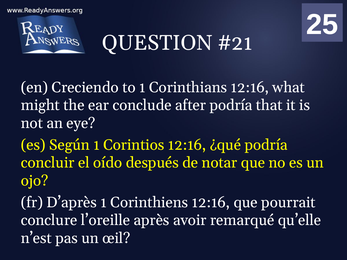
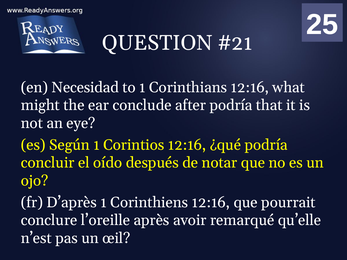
Creciendo: Creciendo -> Necesidad (85, 87)
